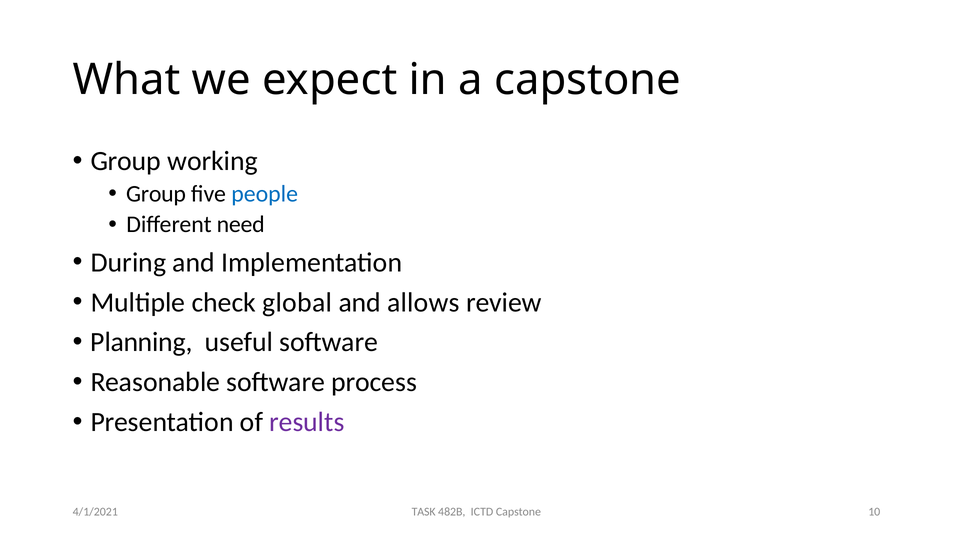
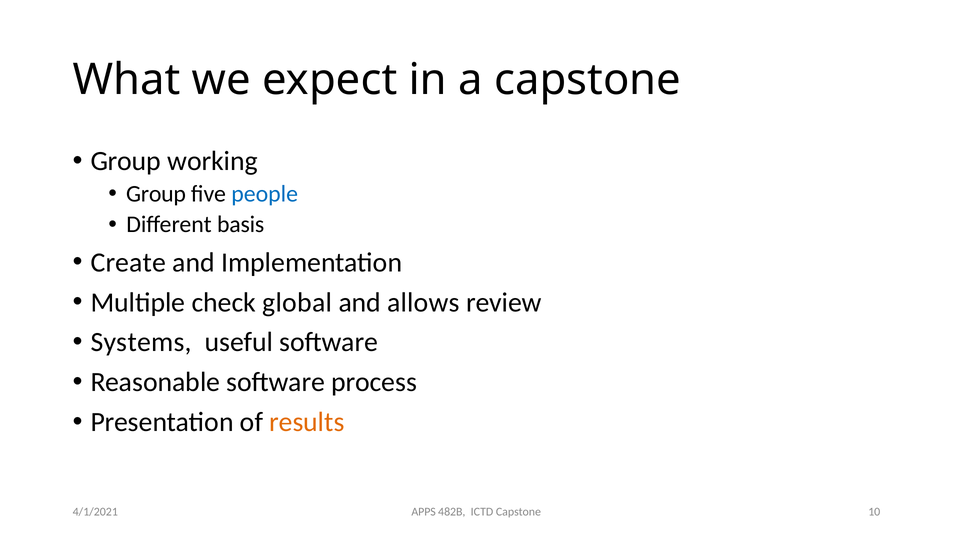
need: need -> basis (241, 225)
During: During -> Create (128, 262)
Planning: Planning -> Systems (141, 342)
results colour: purple -> orange (307, 422)
TASK: TASK -> APPS (424, 512)
